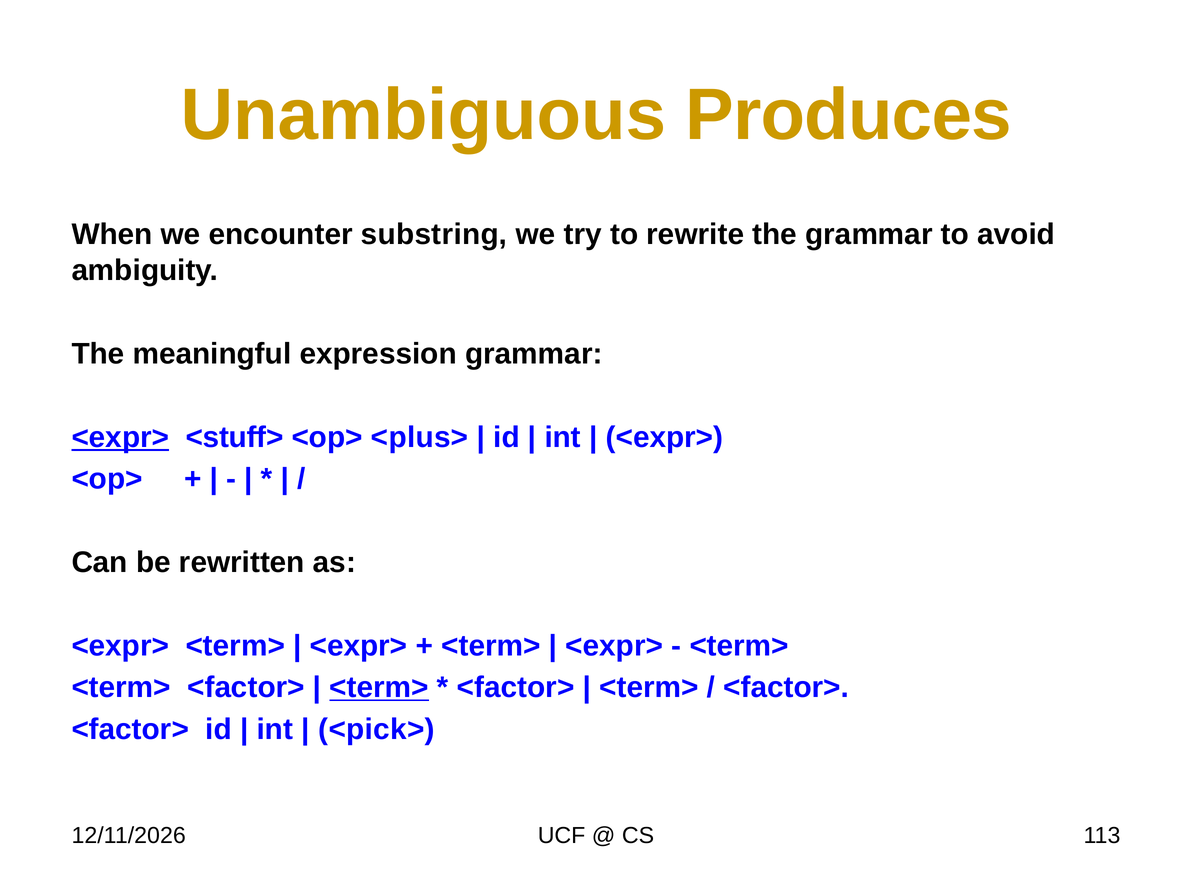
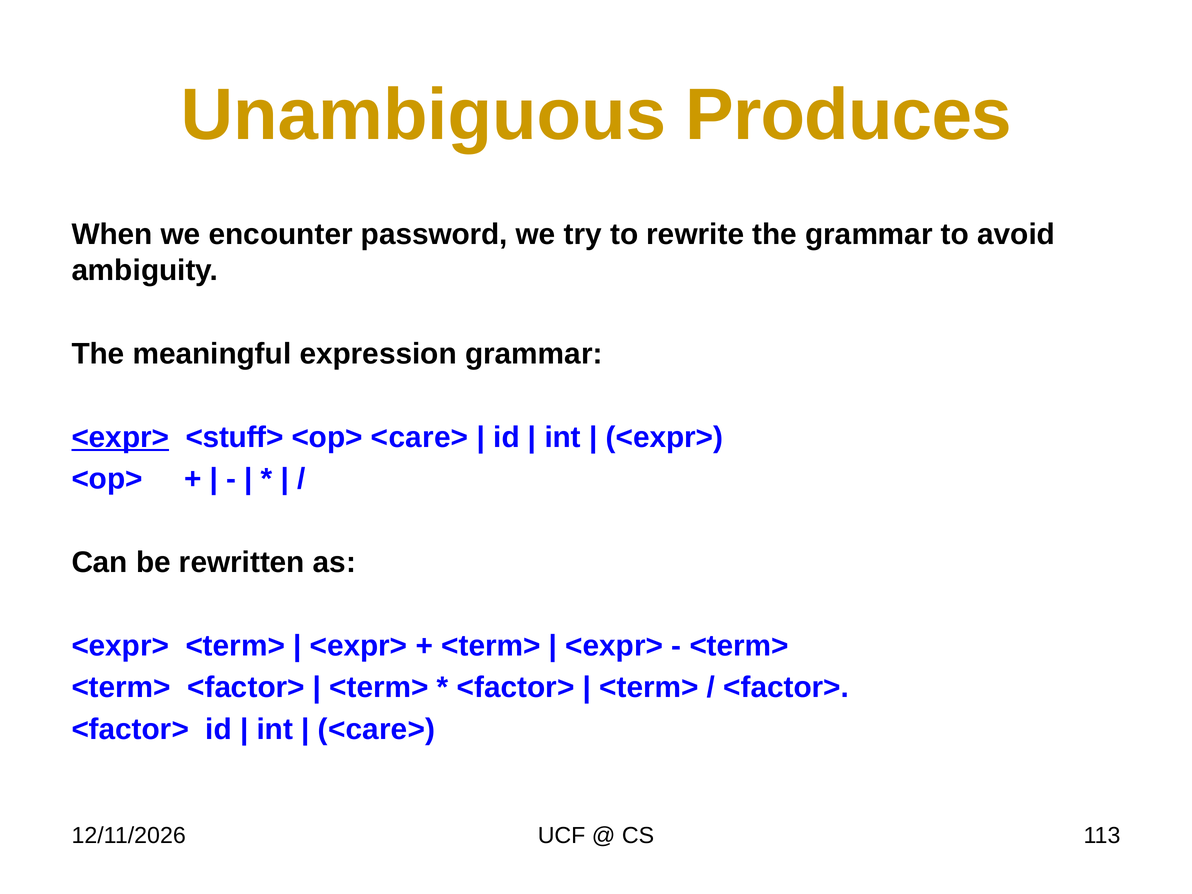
substring: substring -> password (434, 235)
<op> <plus>: <plus> -> <care> (420, 437)
<term> underline: present -> none (379, 687)
<pick>: <pick> -> <care> (377, 729)
